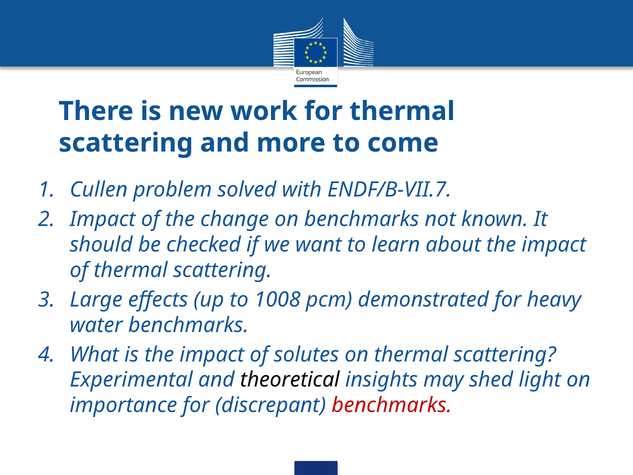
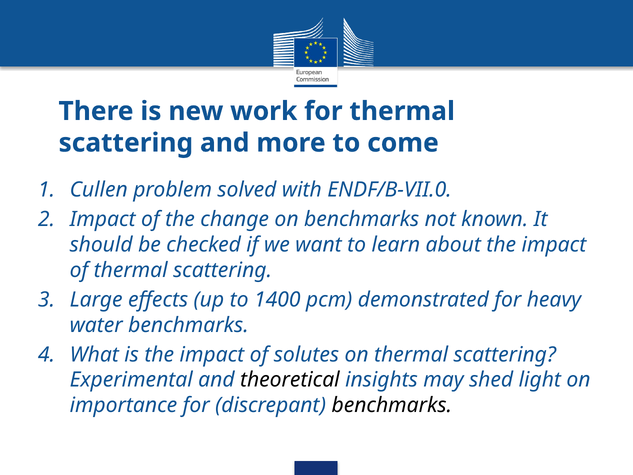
ENDF/B-VII.7: ENDF/B-VII.7 -> ENDF/B-VII.0 (389, 190)
1008: 1008 -> 1400 (277, 300)
benchmarks colour: red -> black (392, 405)
